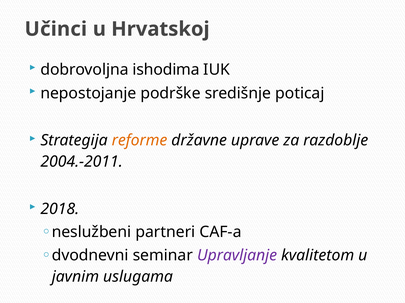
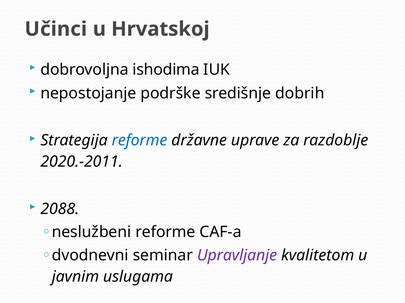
poticaj: poticaj -> dobrih (300, 93)
reforme colour: orange -> blue (140, 141)
2004.-2011: 2004.-2011 -> 2020.-2011 (82, 162)
2018: 2018 -> 2088 (60, 209)
neslužbeni partneri: partneri -> reforme (165, 233)
